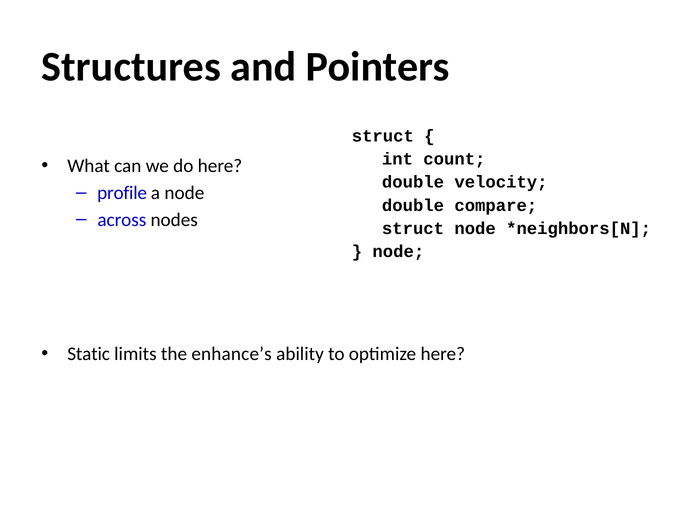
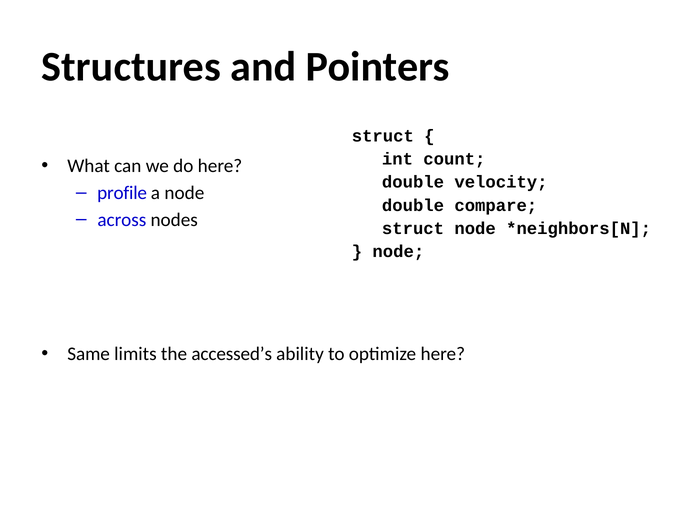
Static: Static -> Same (89, 354)
enhance’s: enhance’s -> accessed’s (232, 354)
